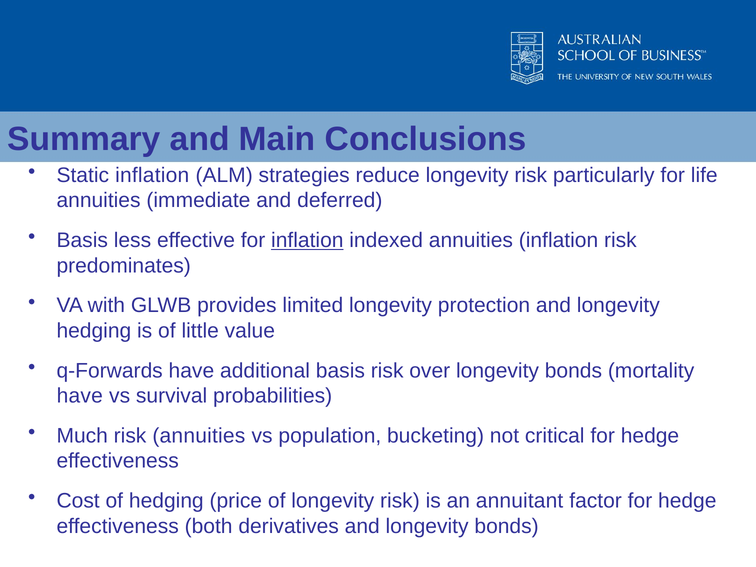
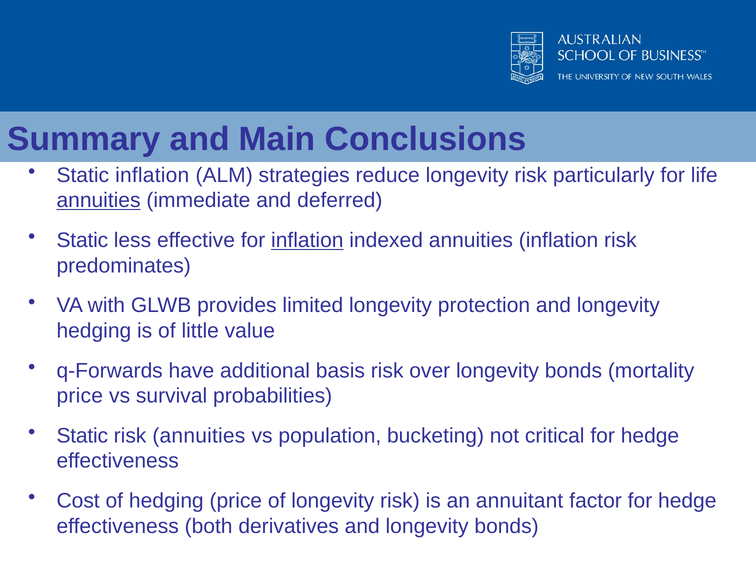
annuities underline: none -> present (99, 200)
Basis: Basis -> Static (82, 240)
have: have -> price (80, 396)
Much: Much -> Static (82, 436)
